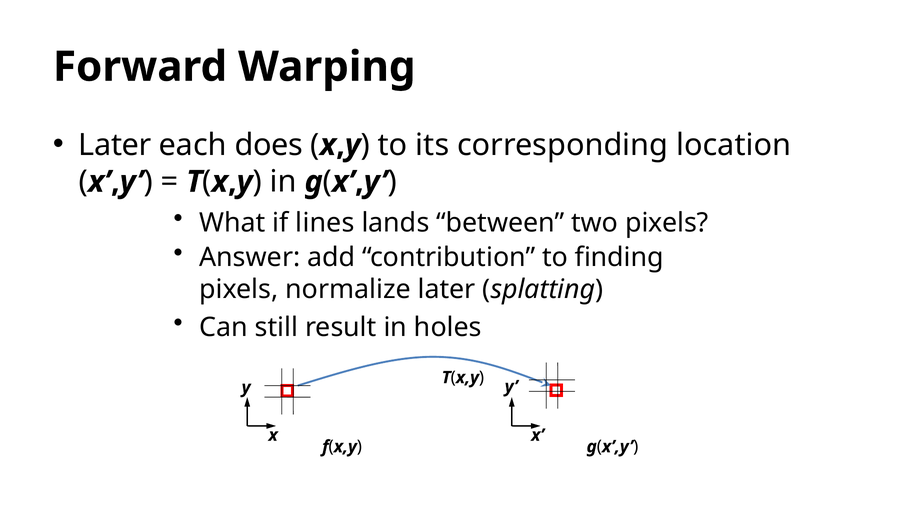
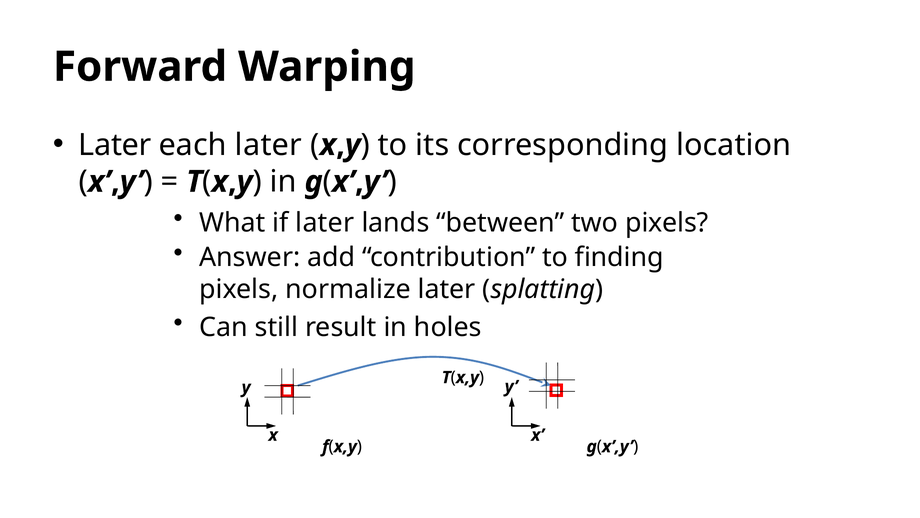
each does: does -> later (268, 145)
if lines: lines -> later (325, 223)
